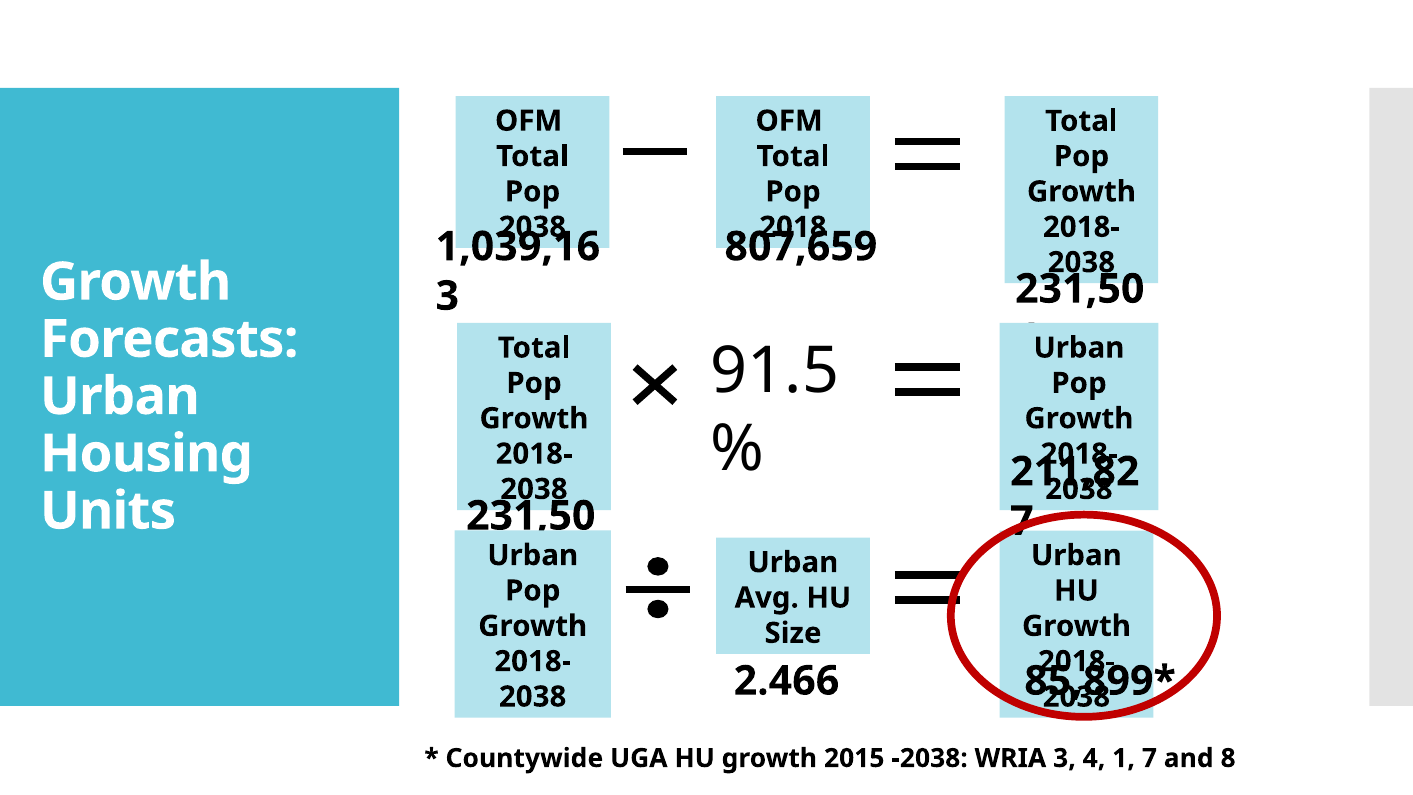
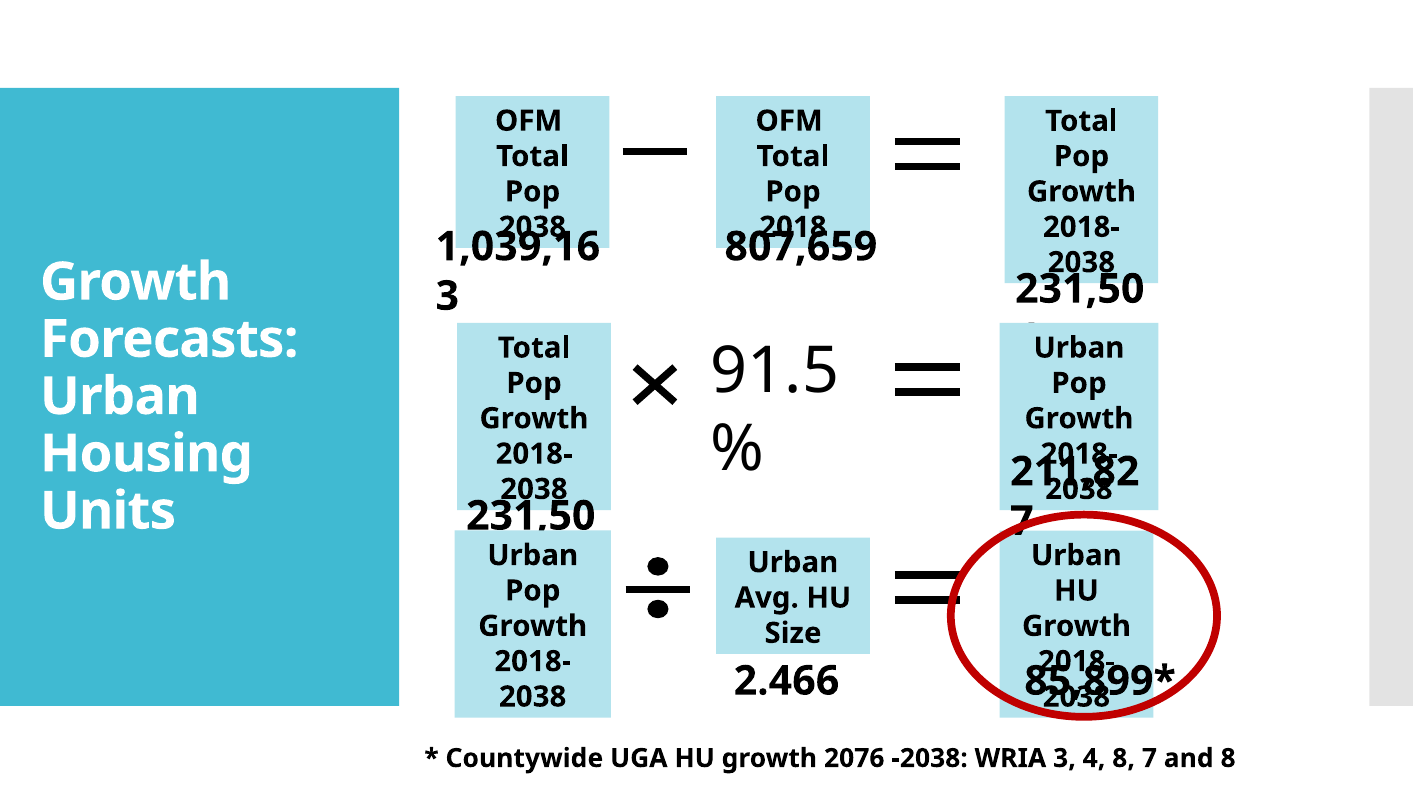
2015: 2015 -> 2076 (854, 758)
4 1: 1 -> 8 (1124, 758)
